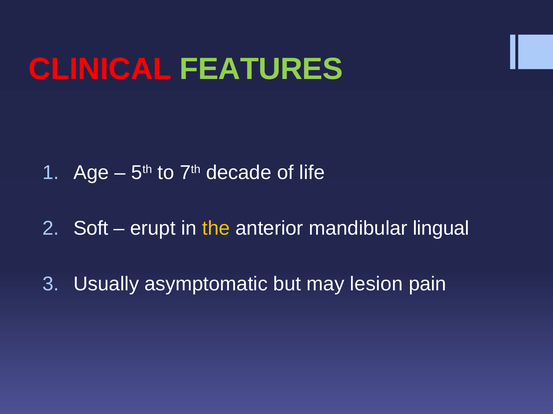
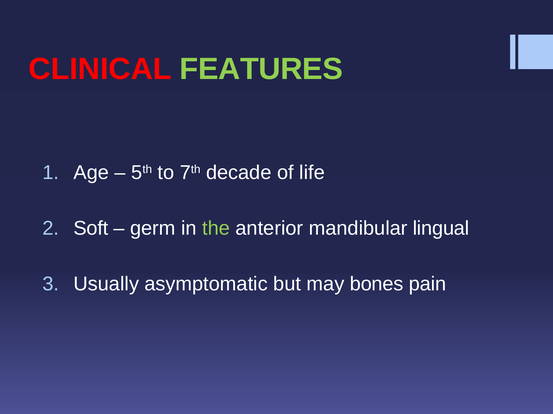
erupt: erupt -> germ (153, 229)
the colour: yellow -> light green (216, 229)
lesion: lesion -> bones (377, 285)
